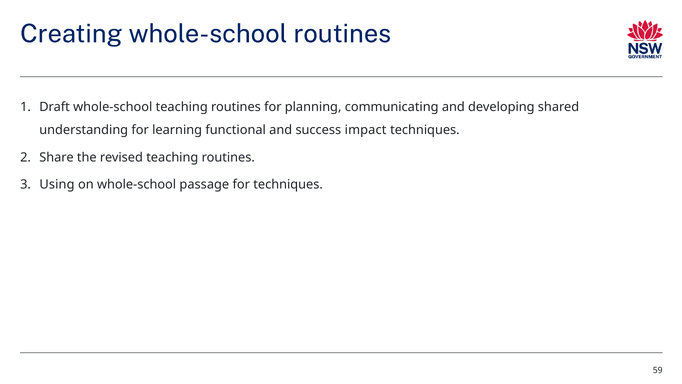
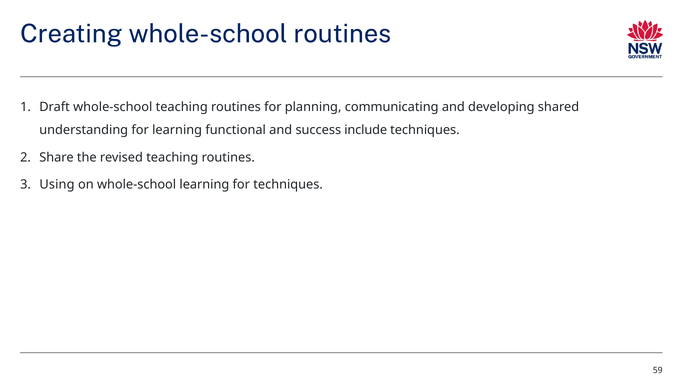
impact: impact -> include (366, 130)
whole-school passage: passage -> learning (204, 184)
